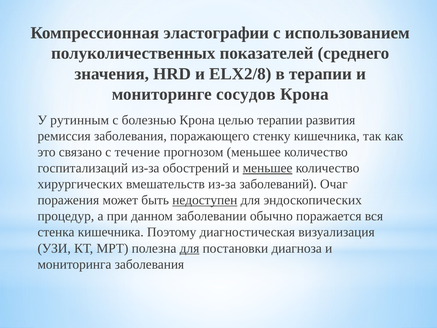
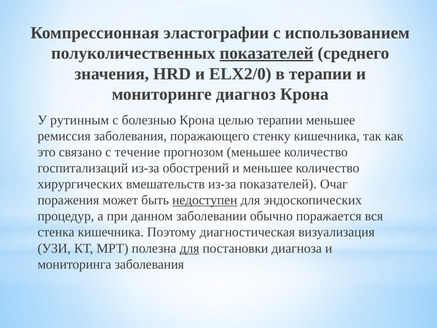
показателей underline: none -> present (267, 53)
ELX2/8: ELX2/8 -> ELX2/0 (240, 74)
сосудов: сосудов -> диагноз (246, 94)
терапии развития: развития -> меньшее (330, 120)
меньшее underline: present -> none (268, 168)
из-за заболеваний: заболеваний -> показателей (278, 184)
